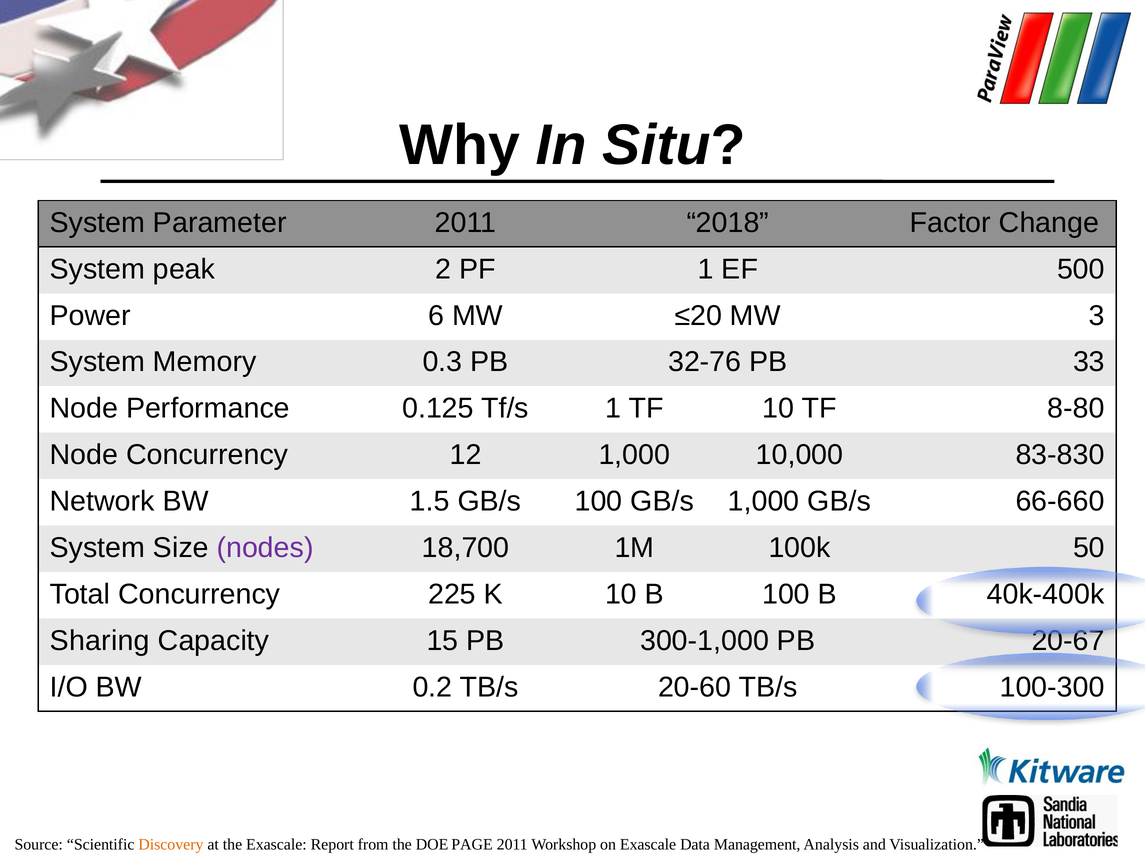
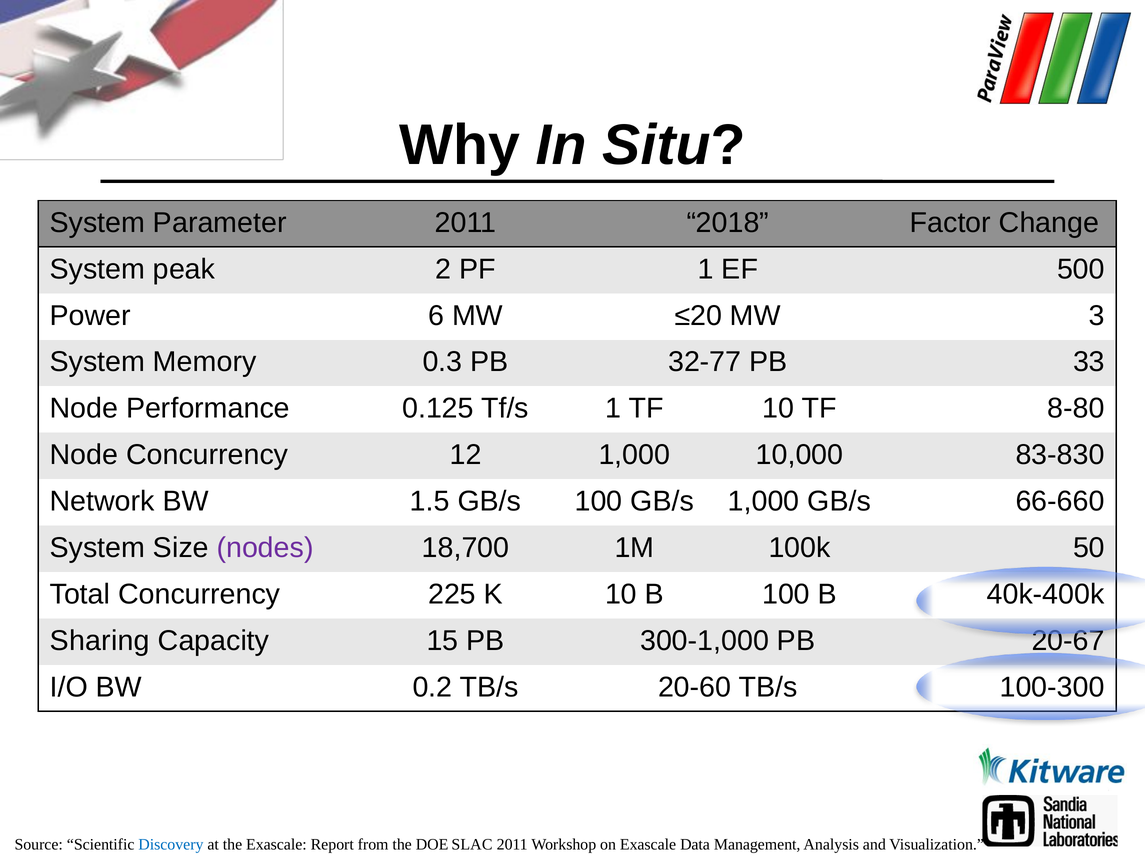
32-76: 32-76 -> 32-77 (705, 362)
Discovery colour: orange -> blue (171, 844)
PAGE: PAGE -> SLAC (472, 844)
